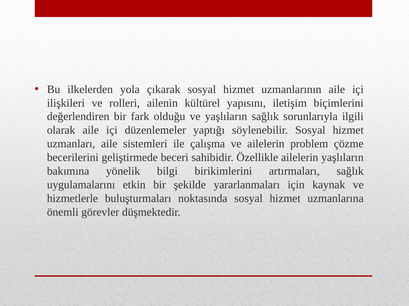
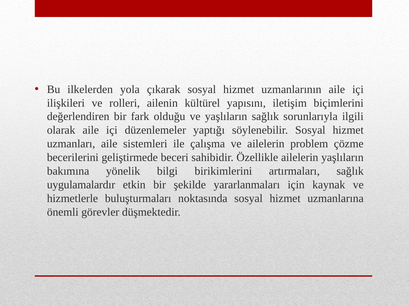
uygulamalarını: uygulamalarını -> uygulamalardır (81, 185)
